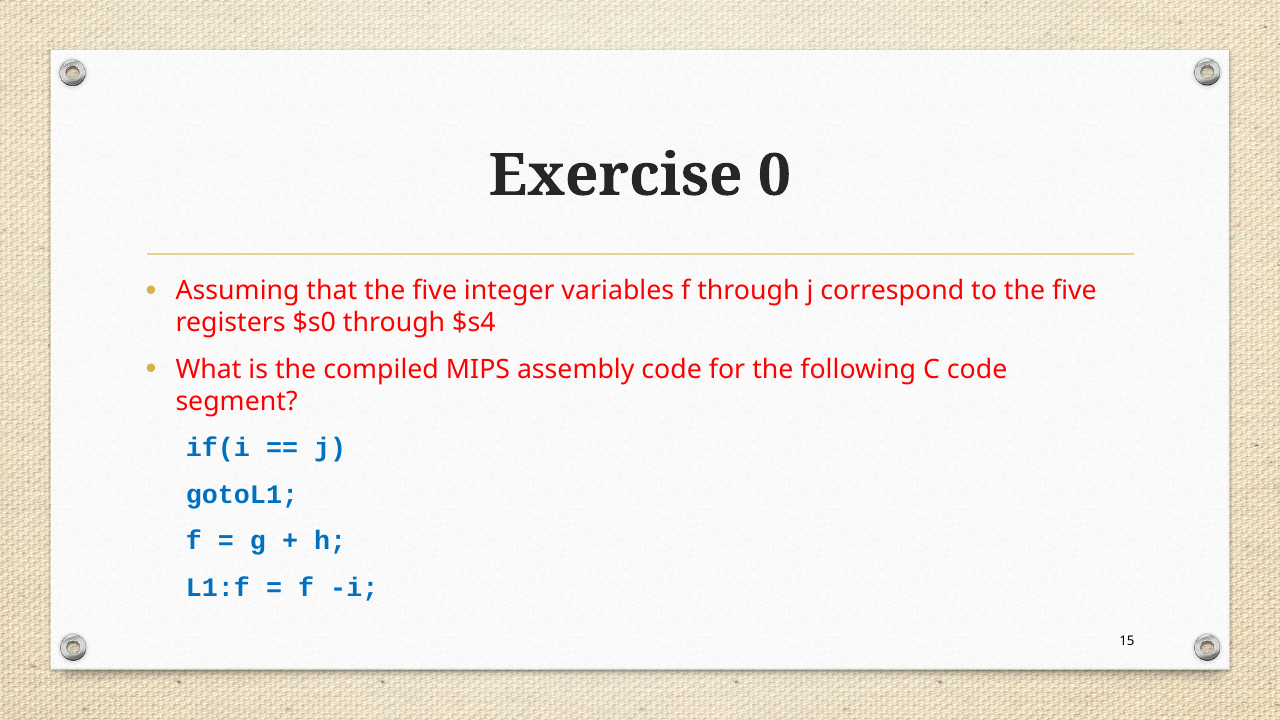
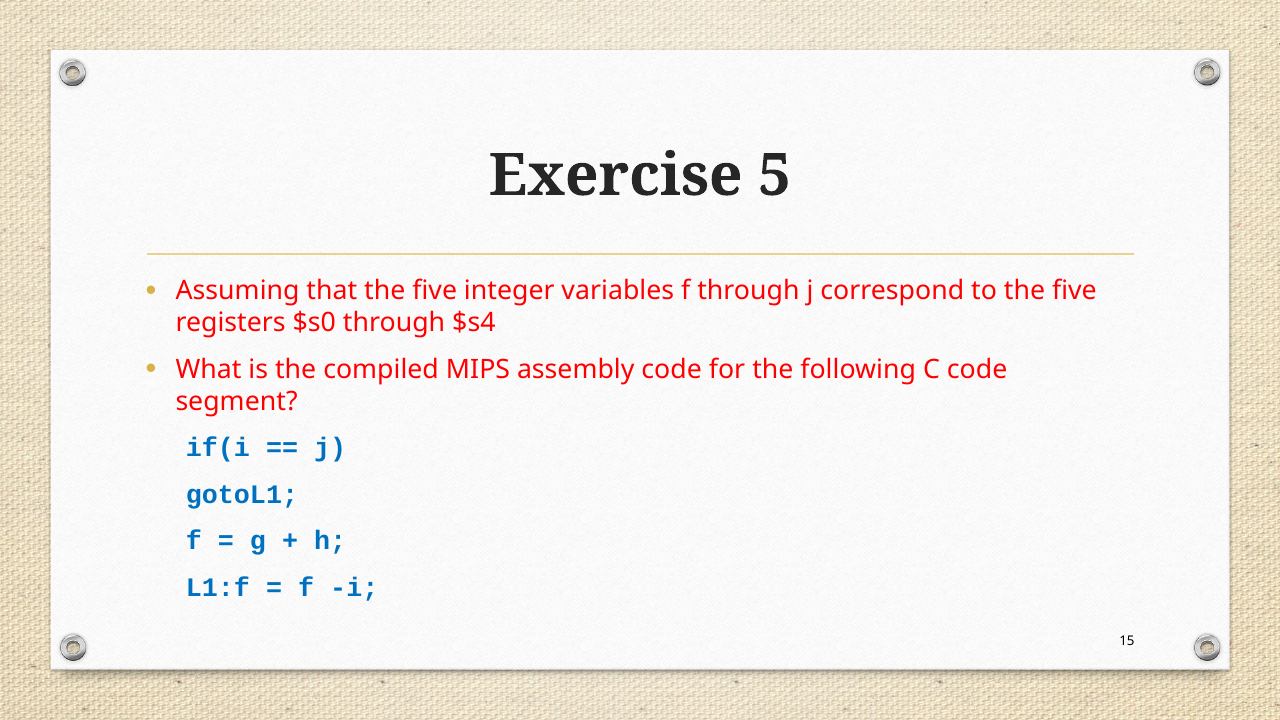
0: 0 -> 5 (774, 176)
